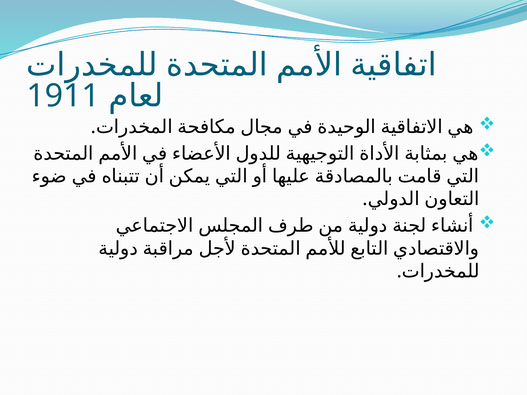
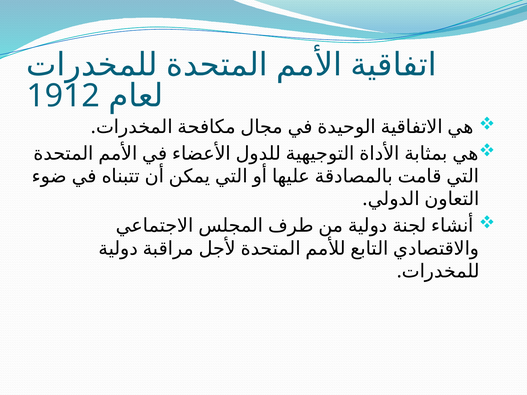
1911: 1911 -> 1912 (63, 96)
